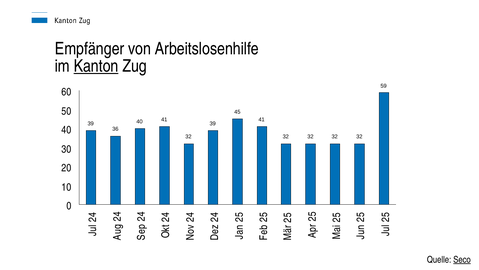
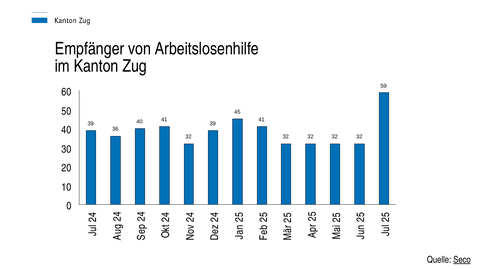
Kanton underline: present -> none (96, 66)
